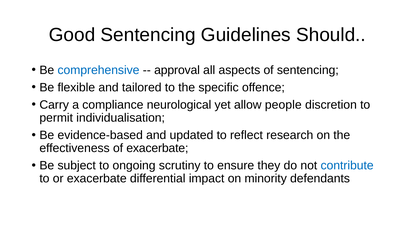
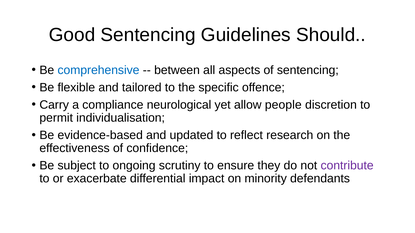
approval: approval -> between (177, 70)
of exacerbate: exacerbate -> confidence (157, 149)
contribute colour: blue -> purple (347, 166)
